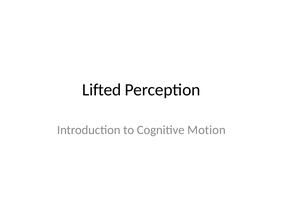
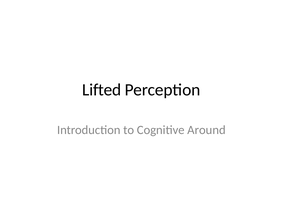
Motion: Motion -> Around (207, 130)
